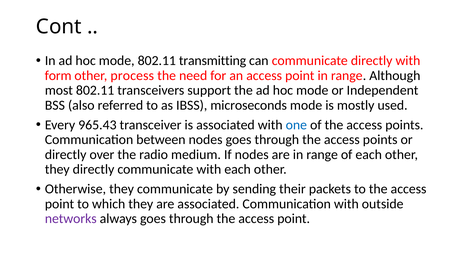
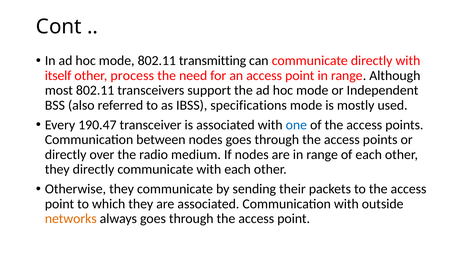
form: form -> itself (58, 76)
microseconds: microseconds -> specifications (249, 105)
965.43: 965.43 -> 190.47 (97, 125)
networks colour: purple -> orange (71, 219)
